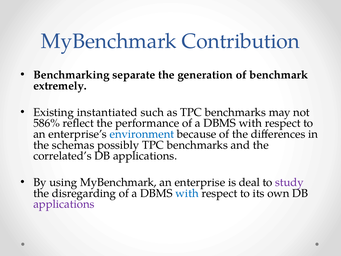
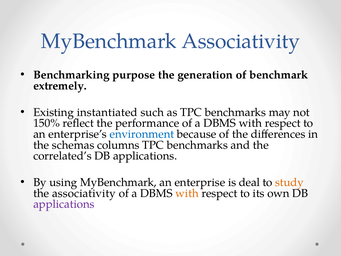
MyBenchmark Contribution: Contribution -> Associativity (241, 41)
separate: separate -> purpose (134, 75)
586%: 586% -> 150% (47, 123)
possibly: possibly -> columns (118, 145)
study colour: purple -> orange (289, 182)
the disregarding: disregarding -> associativity (84, 193)
with colour: blue -> orange (187, 193)
